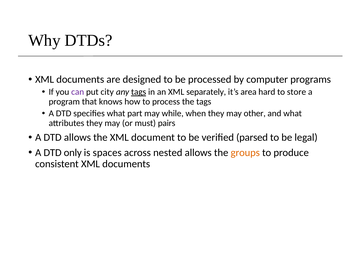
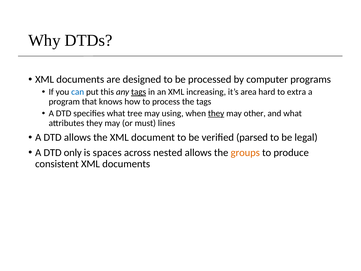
can colour: purple -> blue (78, 92)
city: city -> this (107, 92)
separately: separately -> increasing (206, 92)
store: store -> extra (297, 92)
part: part -> tree (135, 113)
while: while -> using (173, 113)
they underline: none -> present (216, 113)
pairs: pairs -> lines (167, 123)
